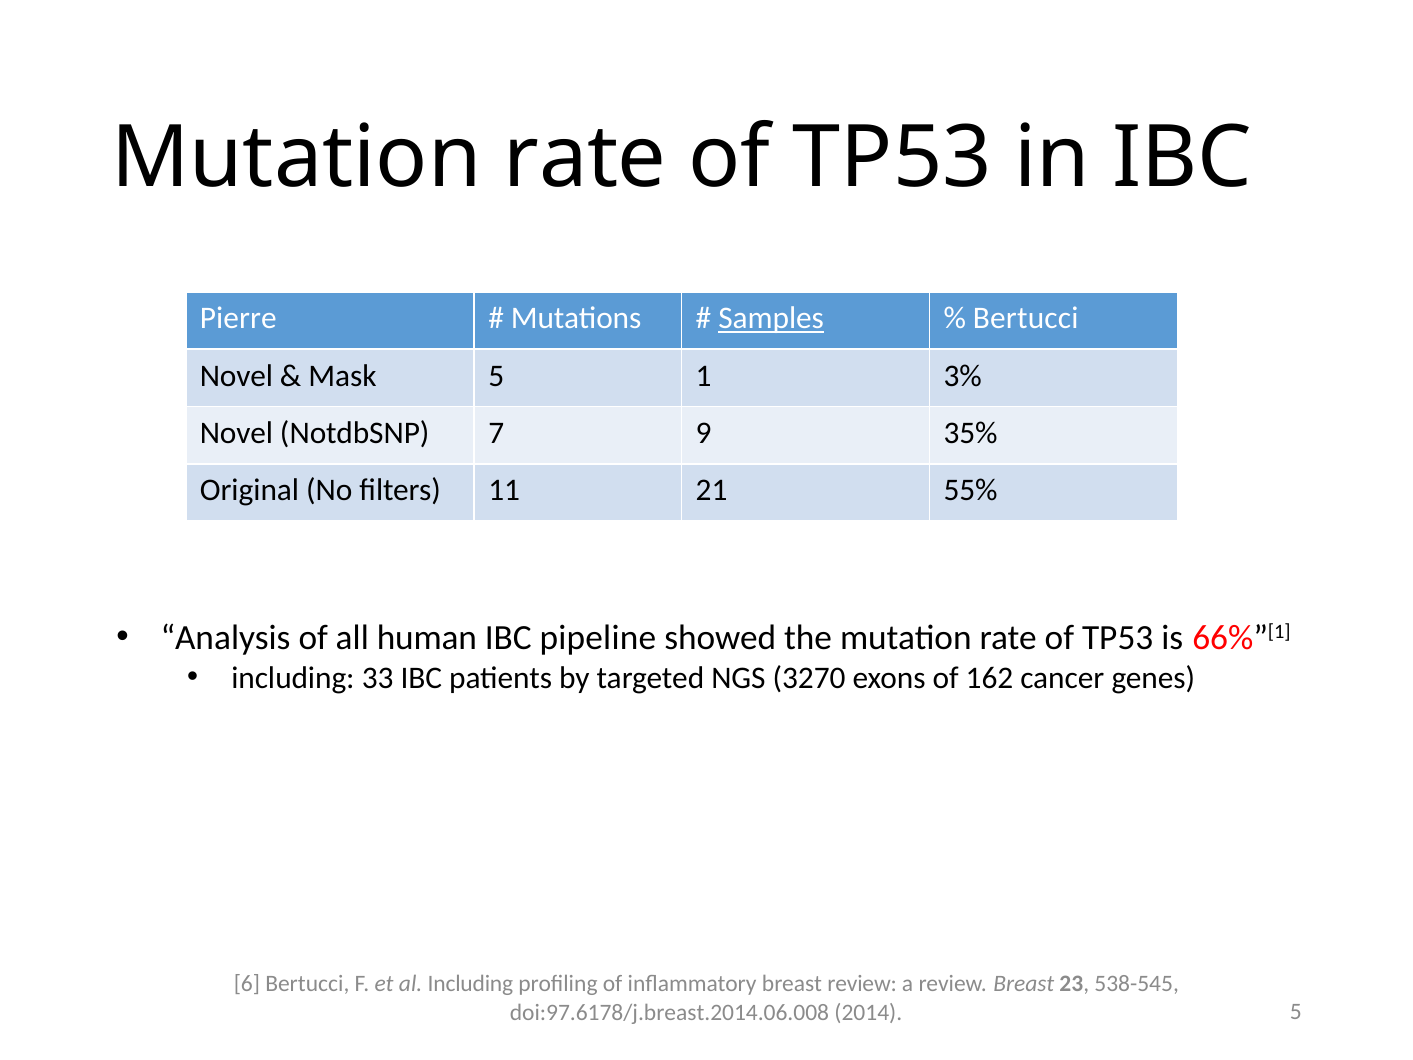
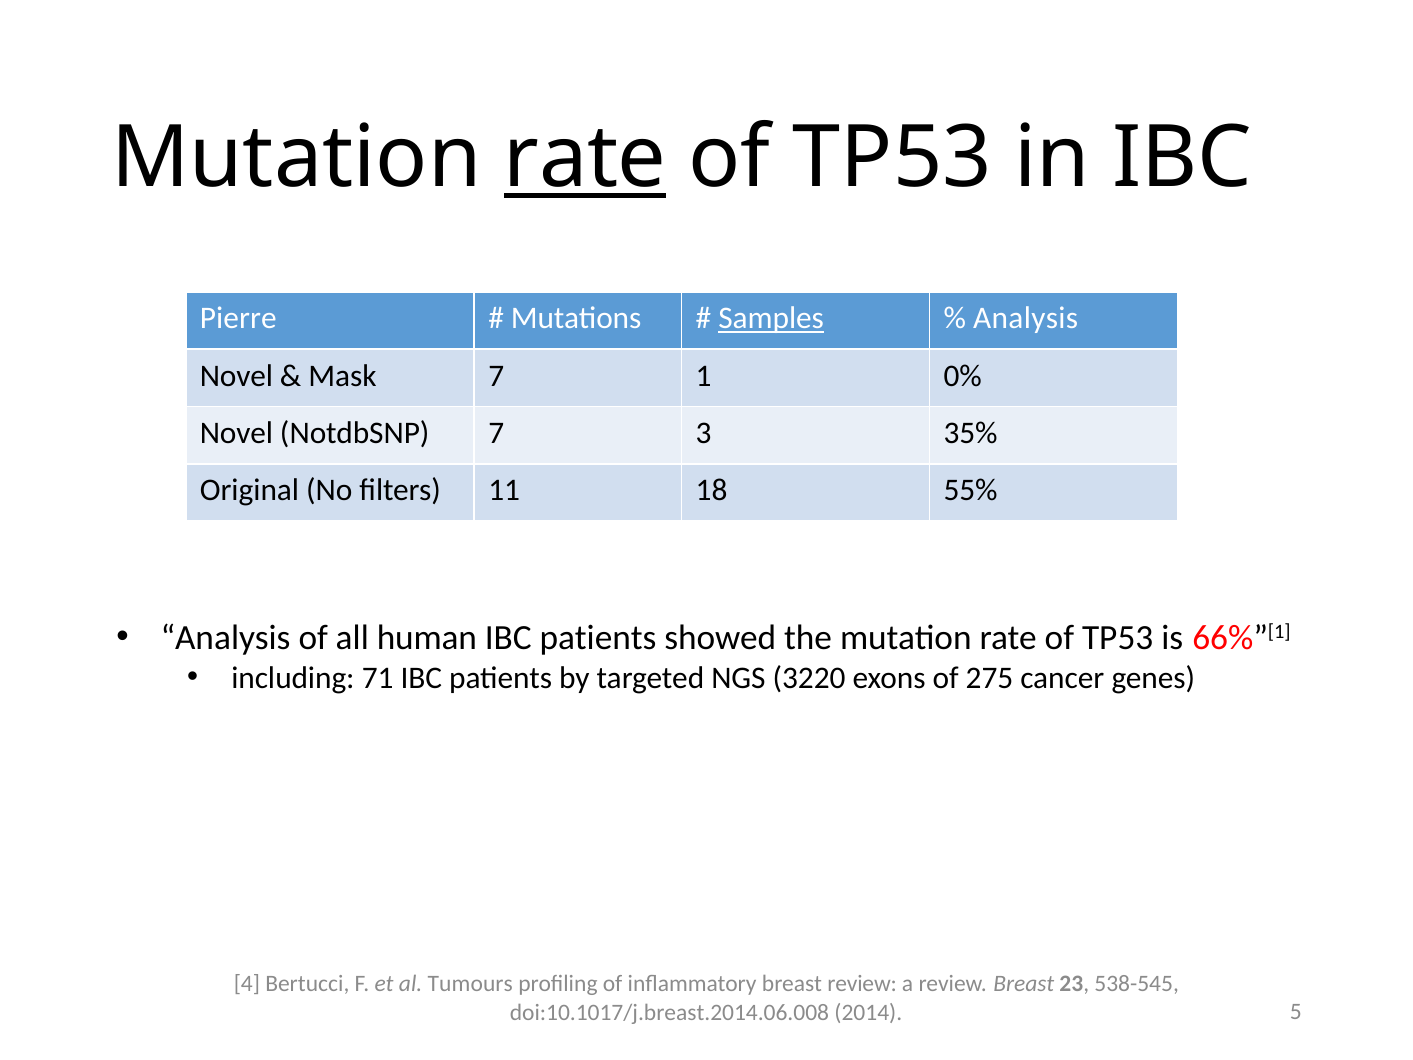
rate underline: none -> present (585, 158)
Bertucci: Bertucci -> Analysis (1026, 318)
Mask 5: 5 -> 7 (496, 376)
3%: 3% -> 0% (963, 376)
9: 9 -> 3 (704, 433)
21: 21 -> 18 (712, 490)
pipeline: pipeline -> patients (598, 638)
33: 33 -> 71 (378, 678)
3270: 3270 -> 3220 (809, 678)
162: 162 -> 275 (989, 678)
6: 6 -> 4 (247, 984)
al Including: Including -> Tumours (470, 984)
doi:97.6178/j.breast.2014.06.008: doi:97.6178/j.breast.2014.06.008 -> doi:10.1017/j.breast.2014.06.008 (669, 1012)
